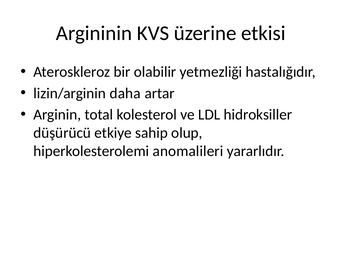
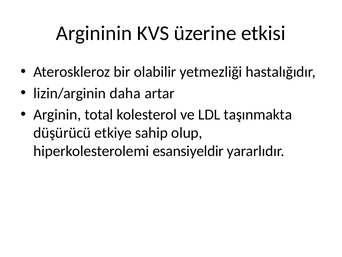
hidroksiller: hidroksiller -> taşınmakta (258, 114)
anomalileri: anomalileri -> esansiyeldir (188, 151)
